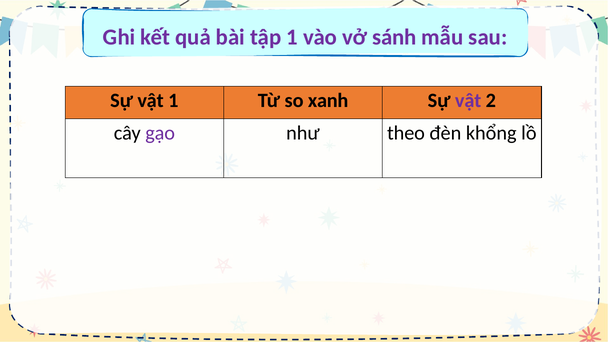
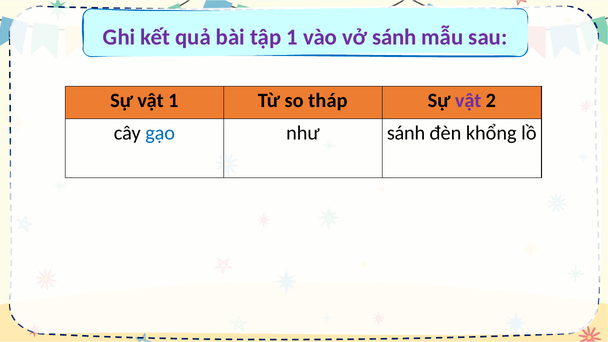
xanh: xanh -> tháp (328, 101)
gạo colour: purple -> blue (160, 133)
như theo: theo -> sánh (406, 133)
